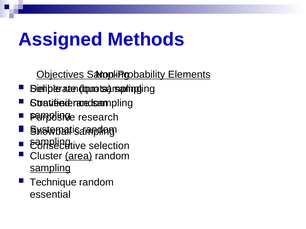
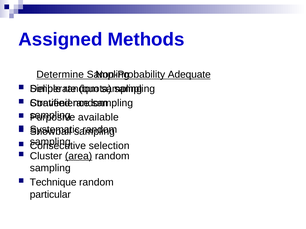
Objectives: Objectives -> Determine (60, 75)
Elements: Elements -> Adequate (189, 75)
research: research -> available (98, 117)
sampling underline: present -> none (50, 168)
essential: essential -> particular (50, 195)
